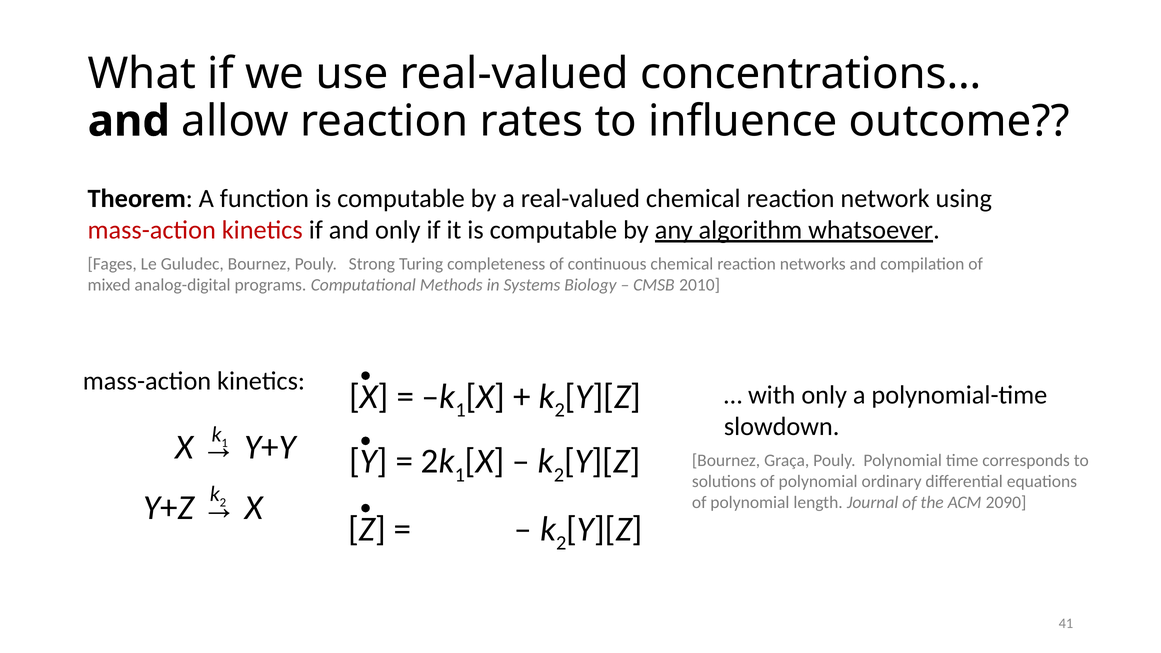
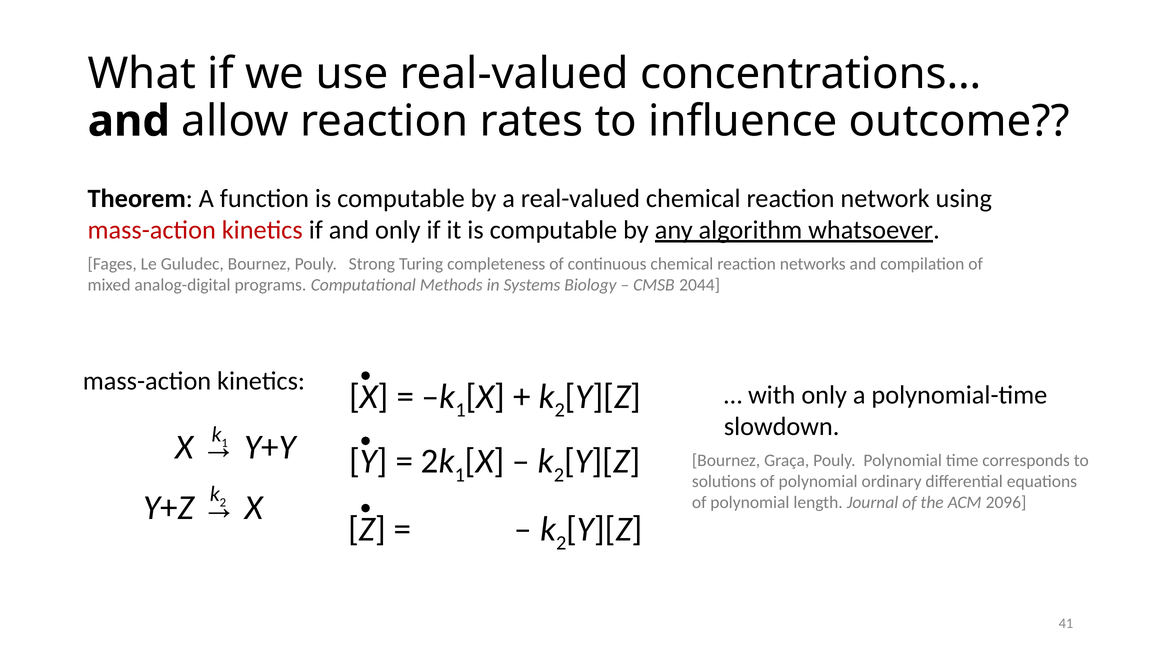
2010: 2010 -> 2044 (700, 285)
2090: 2090 -> 2096 (1006, 502)
